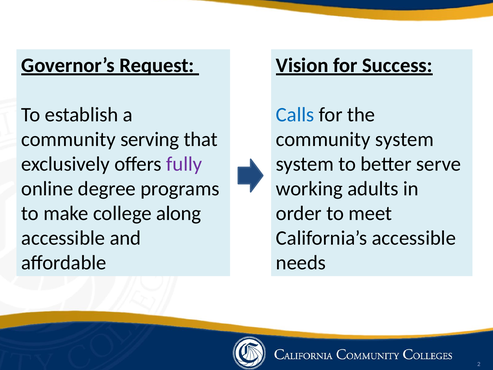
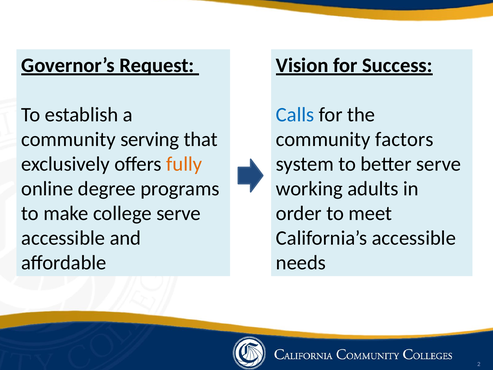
community system: system -> factors (404, 139)
fully colour: purple -> orange (184, 164)
college along: along -> serve (179, 213)
